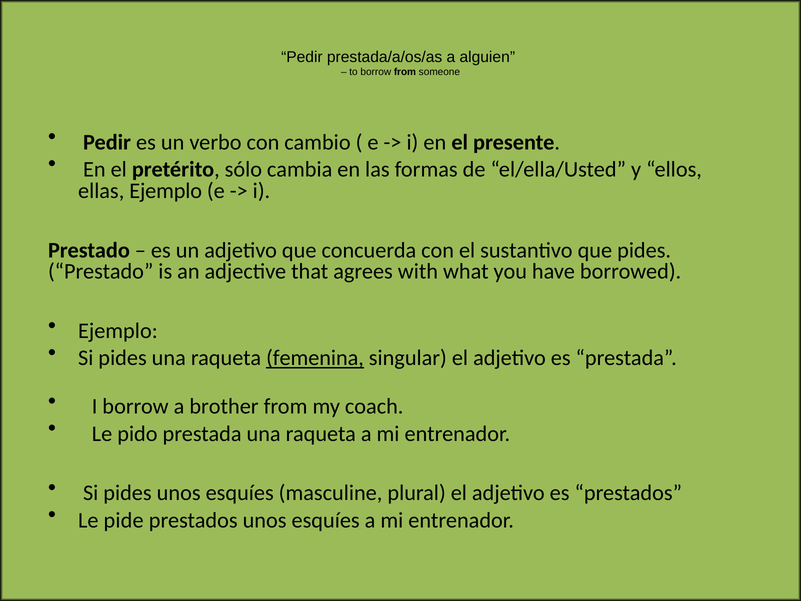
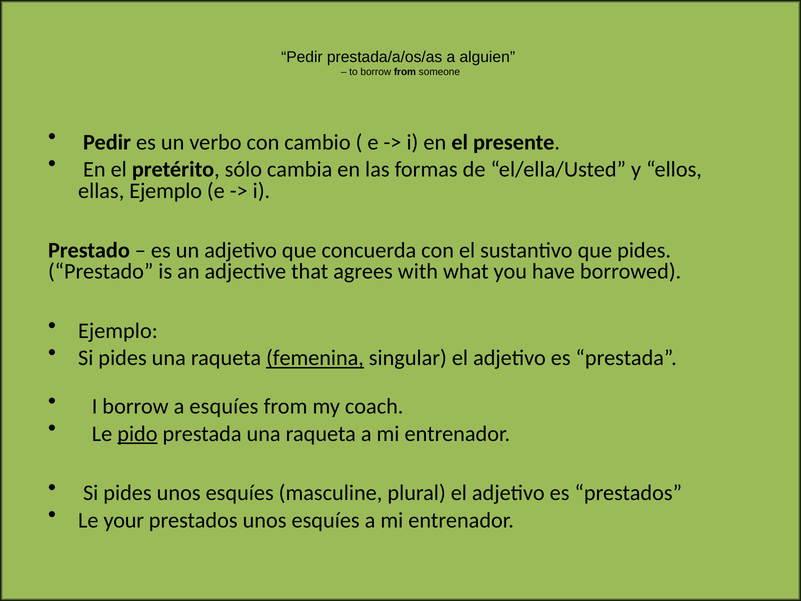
a brother: brother -> esquíes (224, 406)
pido underline: none -> present (137, 433)
pide: pide -> your (124, 520)
